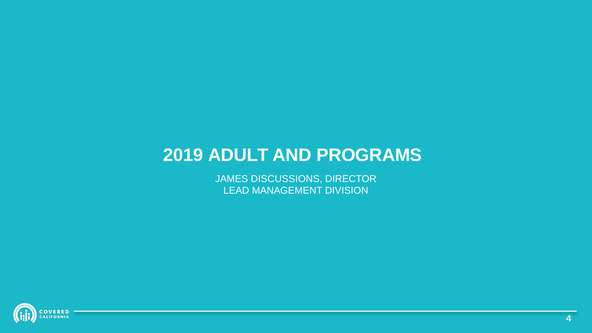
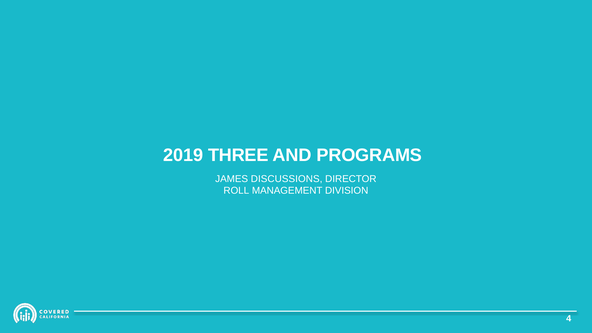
ADULT: ADULT -> THREE (238, 155)
LEAD: LEAD -> ROLL (236, 191)
